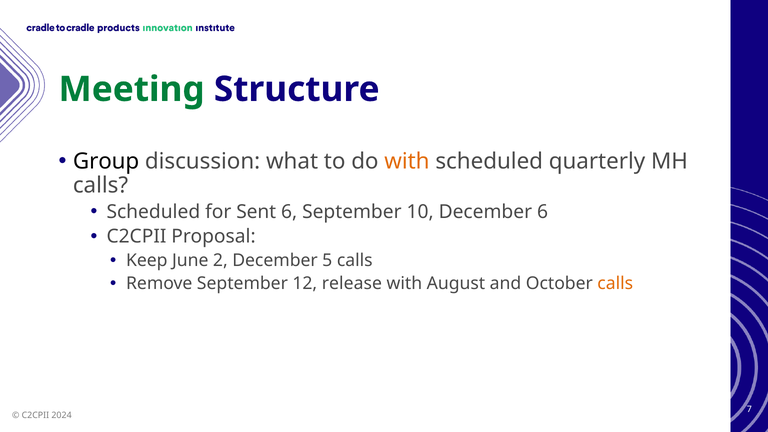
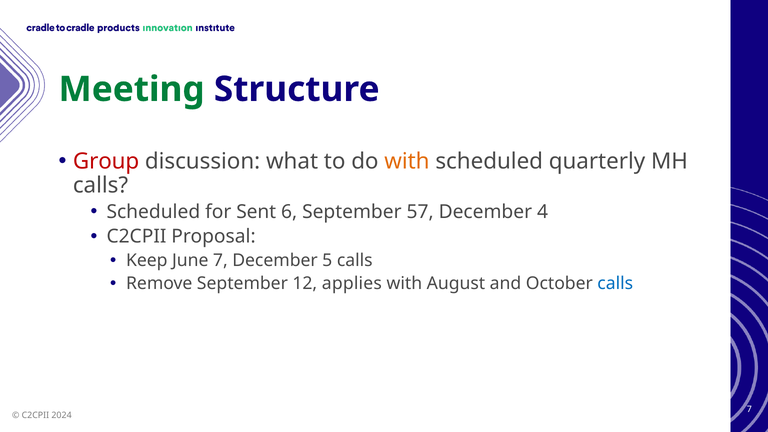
Group colour: black -> red (106, 161)
10: 10 -> 57 (420, 212)
December 6: 6 -> 4 (543, 212)
June 2: 2 -> 7 (220, 260)
release: release -> applies (352, 283)
calls colour: orange -> blue (615, 283)
